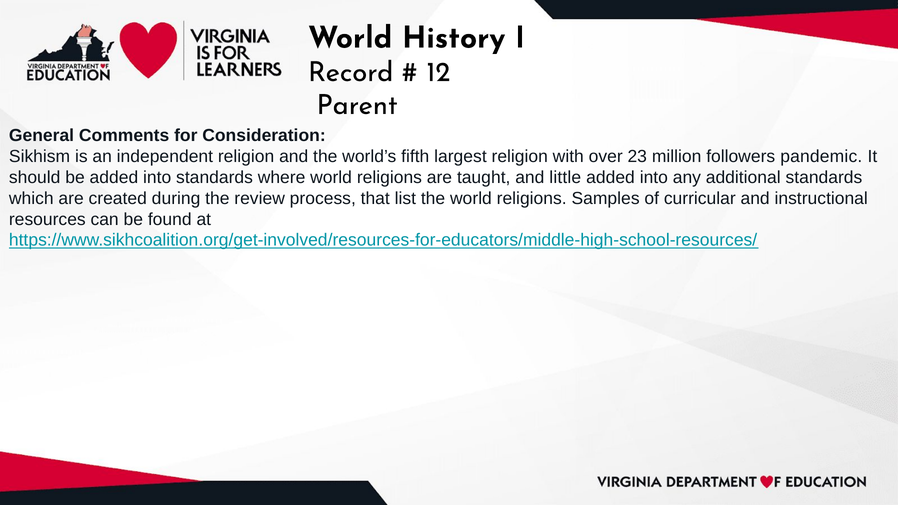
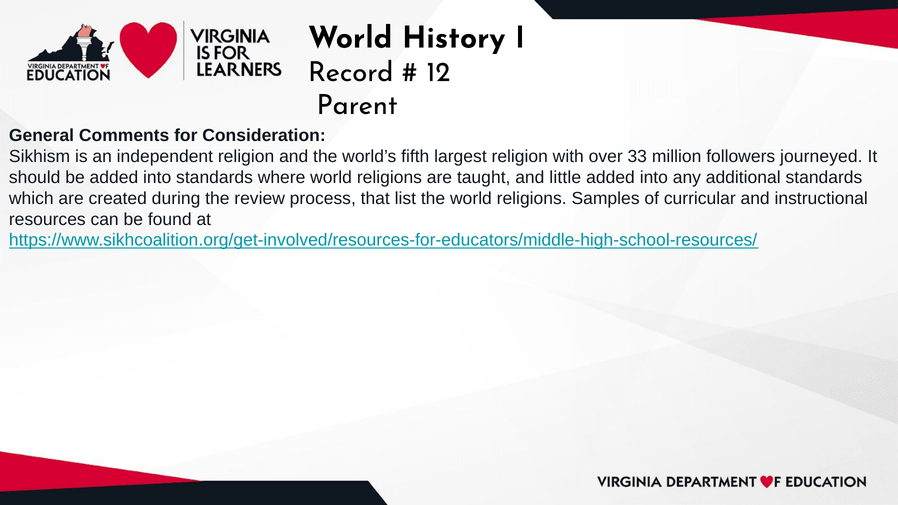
23: 23 -> 33 (637, 156)
pandemic: pandemic -> journeyed (821, 156)
